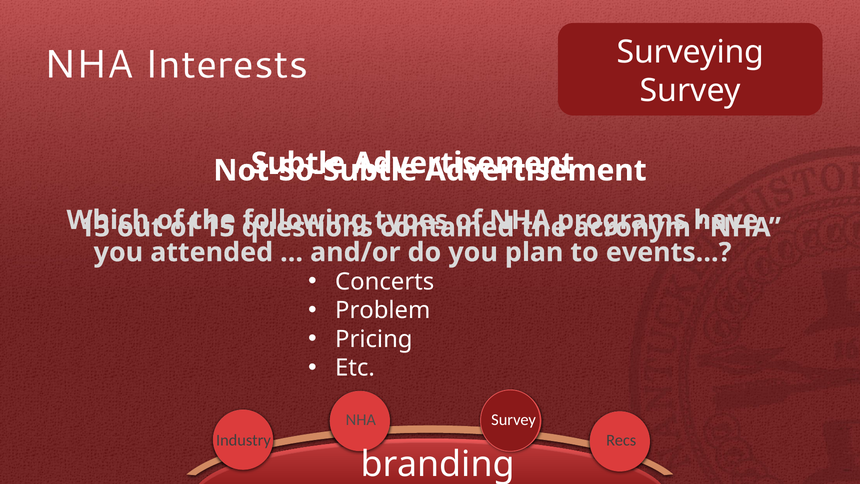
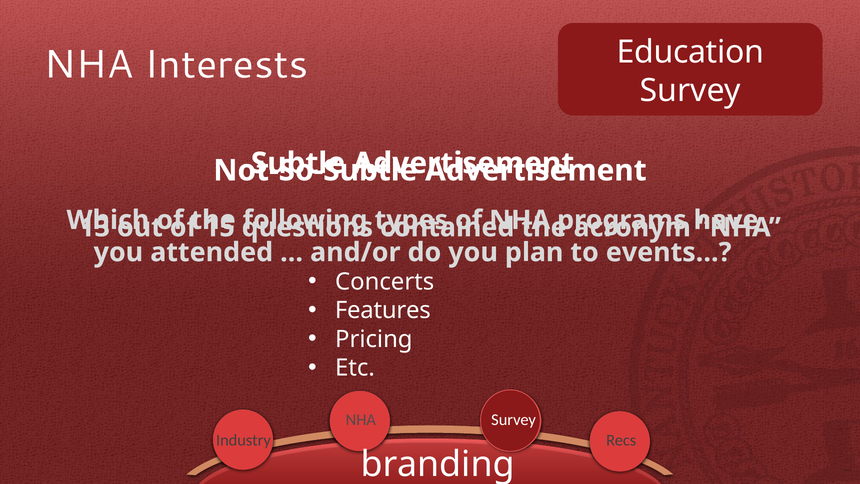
Surveying: Surveying -> Education (690, 52)
Problem: Problem -> Features (383, 310)
